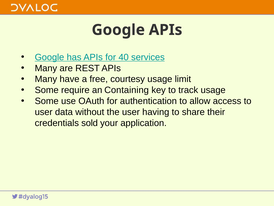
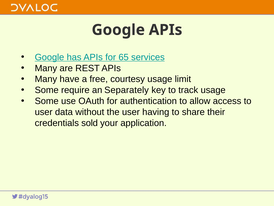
40: 40 -> 65 (124, 57)
Containing: Containing -> Separately (127, 90)
